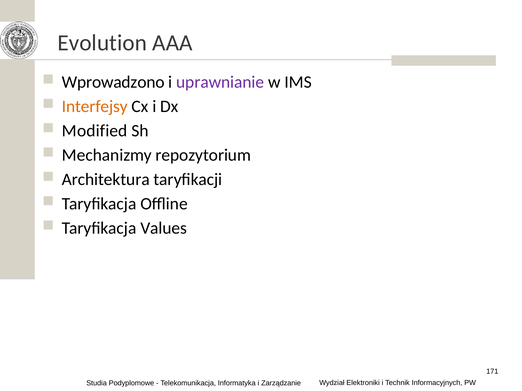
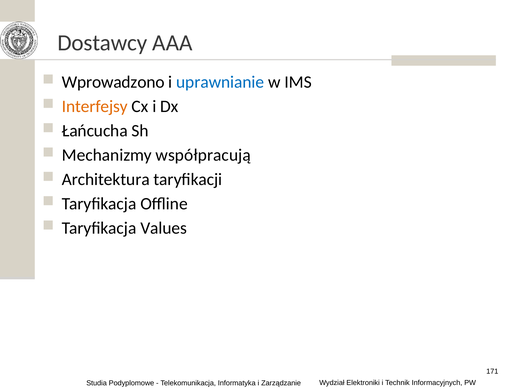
Evolution: Evolution -> Dostawcy (102, 43)
uprawnianie colour: purple -> blue (220, 82)
Modified: Modified -> Łańcucha (95, 131)
repozytorium: repozytorium -> współpracują (203, 155)
